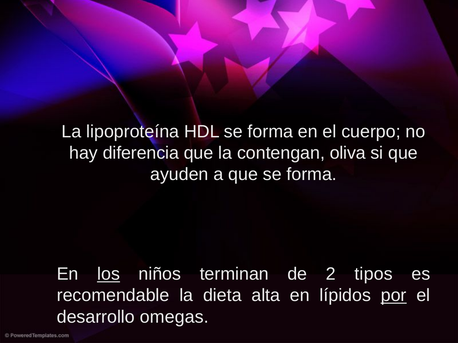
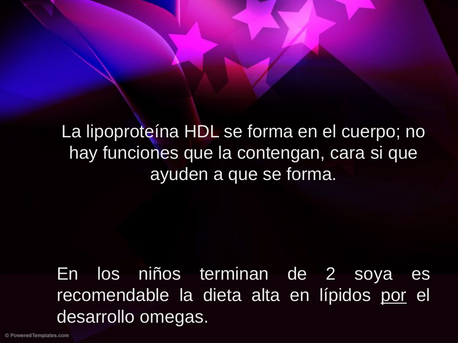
diferencia: diferencia -> funciones (141, 153)
oliva: oliva -> cara (348, 153)
los underline: present -> none (109, 274)
tipos: tipos -> soya (374, 274)
